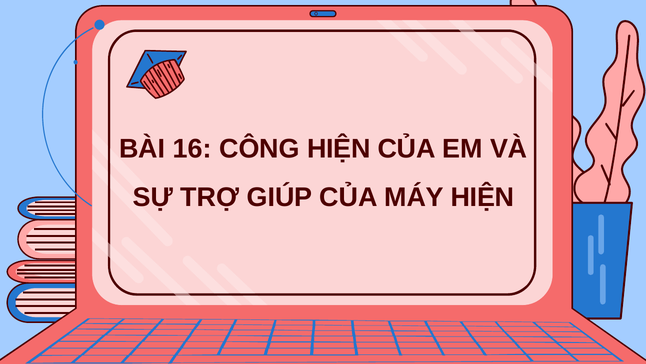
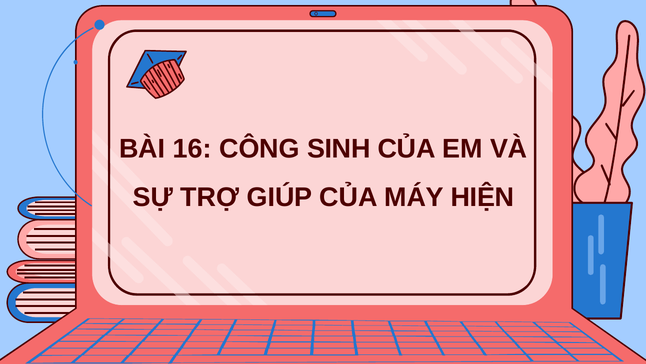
CÔNG HIỆN: HIỆN -> SINH (339, 148)
